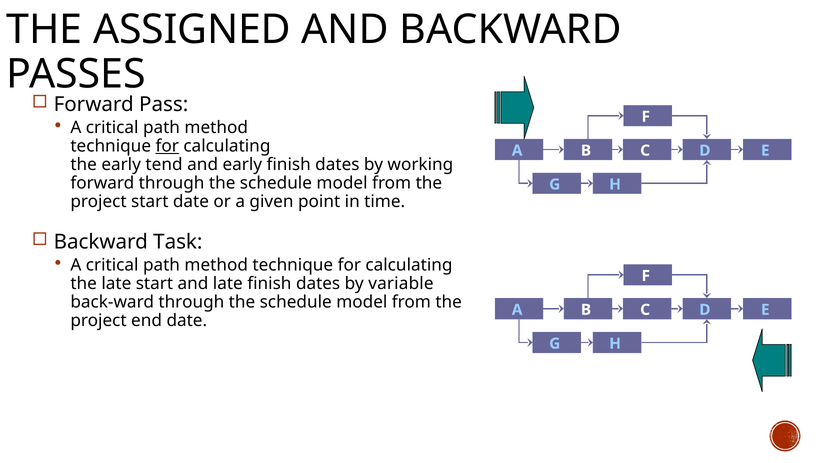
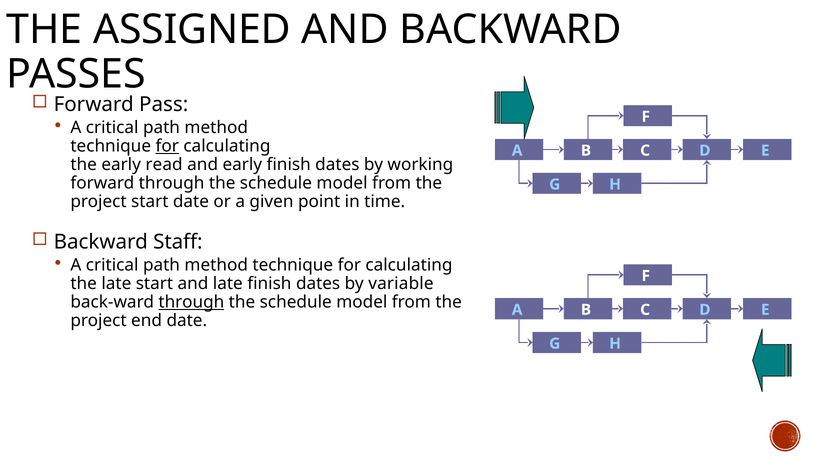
tend: tend -> read (164, 165)
Task: Task -> Staff (178, 242)
through underline: none -> present (191, 302)
